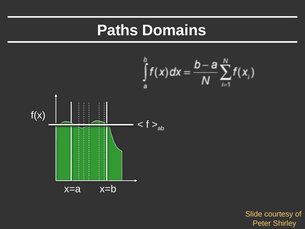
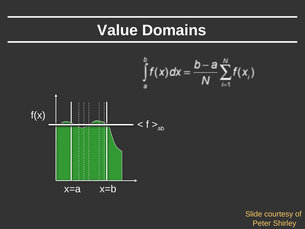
Paths: Paths -> Value (118, 30)
